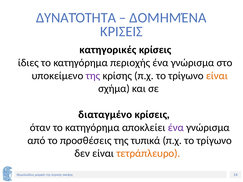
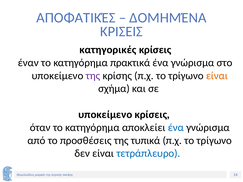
ΔΥΝΑΤΌΤΗΤΑ: ΔΥΝΑΤΌΤΗΤΑ -> ΑΠΟΦΑΤΙΚΈΣ (76, 18)
ίδιες: ίδιες -> έναν (28, 63)
περιοχής: περιοχής -> πρακτικά (130, 63)
διαταγμένο: διαταγμένο -> υποκείμενο (105, 115)
ένα colour: purple -> blue (176, 128)
τετράπλευρο colour: orange -> blue (148, 154)
